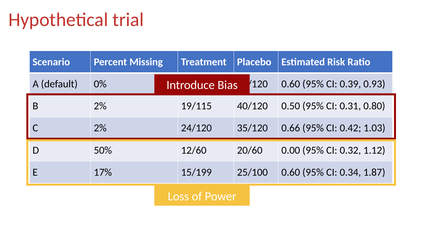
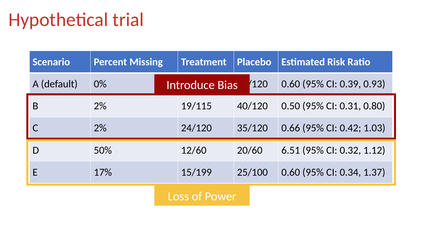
0.00: 0.00 -> 6.51 (291, 150)
1.87: 1.87 -> 1.37 (374, 172)
